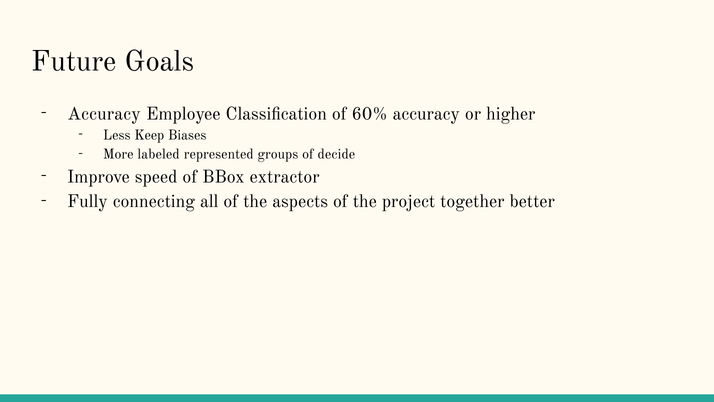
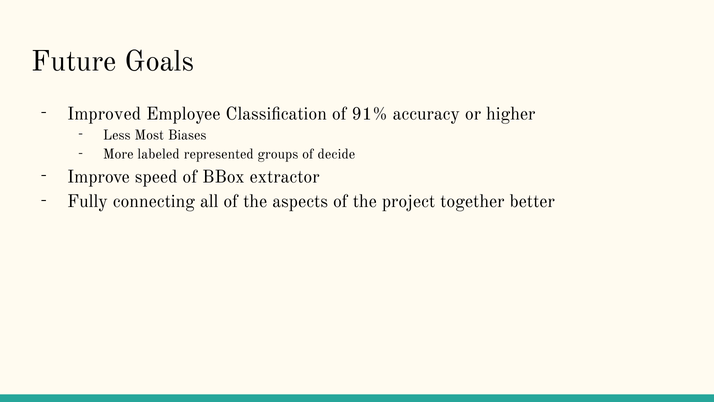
Accuracy: Accuracy -> Improved (104, 114)
60%: 60% -> 91% (370, 114)
Keep: Keep -> Most (149, 135)
